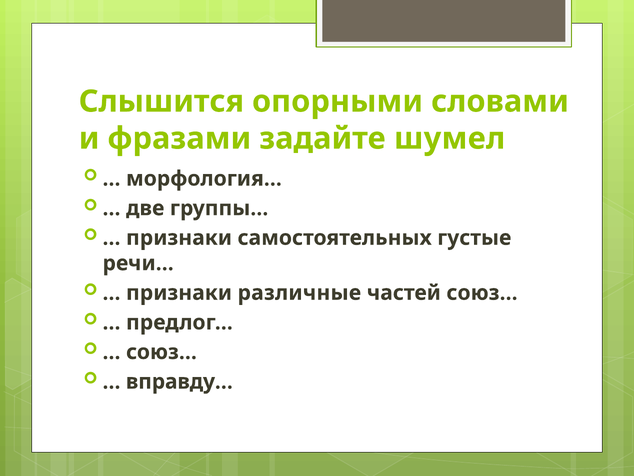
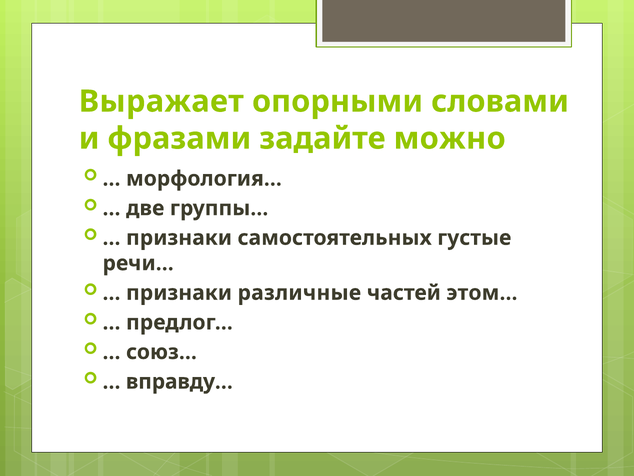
Слышится: Слышится -> Выражает (161, 101)
шумел: шумел -> можно (450, 138)
частей союз…: союз… -> этом… (482, 293)
